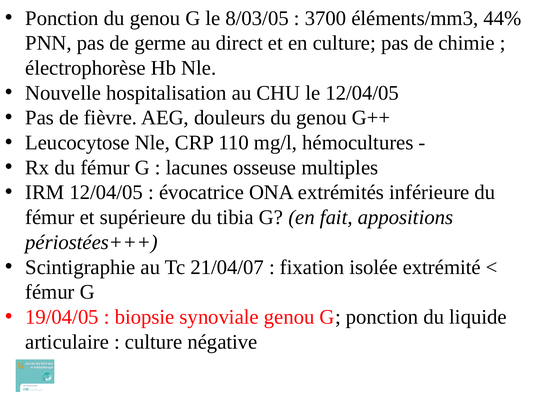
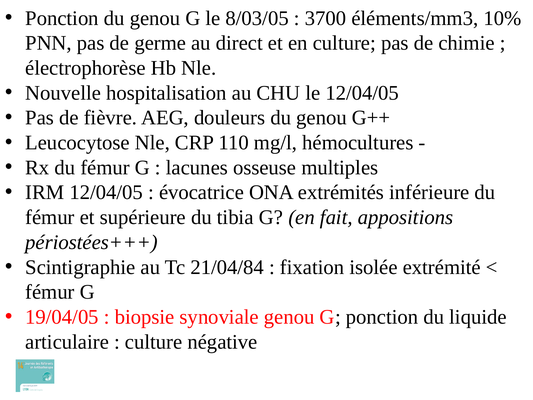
44%: 44% -> 10% (502, 18)
21/04/07: 21/04/07 -> 21/04/84 (227, 267)
